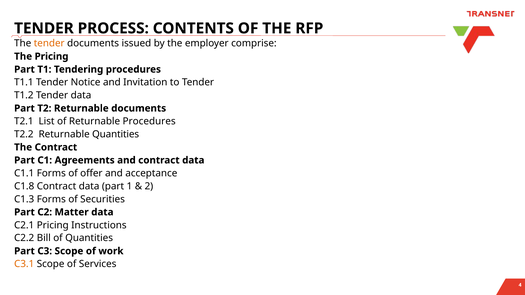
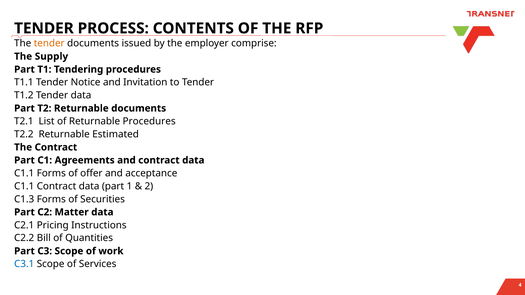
The Pricing: Pricing -> Supply (51, 56)
Returnable Quantities: Quantities -> Estimated (116, 134)
C1.8: C1.8 -> C1.1 (24, 186)
C3.1 colour: orange -> blue (24, 264)
